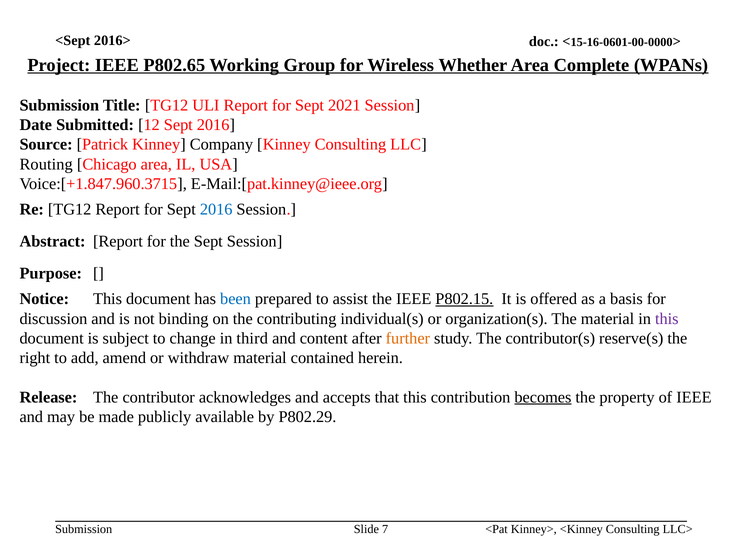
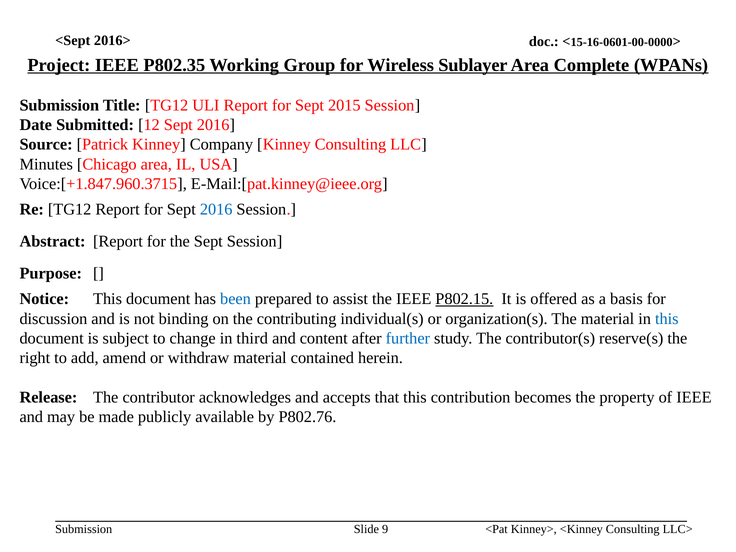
P802.65: P802.65 -> P802.35 (174, 65)
Whether: Whether -> Sublayer (473, 65)
2021: 2021 -> 2015 (344, 105)
Routing: Routing -> Minutes (46, 164)
this colour: purple -> blue (667, 319)
further colour: orange -> blue (408, 338)
becomes underline: present -> none (543, 397)
P802.29: P802.29 -> P802.76 (307, 417)
7: 7 -> 9 (385, 529)
